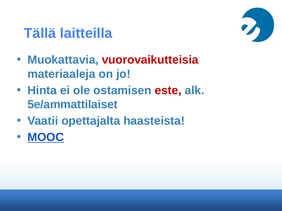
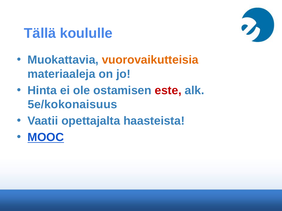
laitteilla: laitteilla -> koululle (86, 33)
vuorovaikutteisia colour: red -> orange (150, 60)
5e/ammattilaiset: 5e/ammattilaiset -> 5e/kokonaisuus (72, 105)
